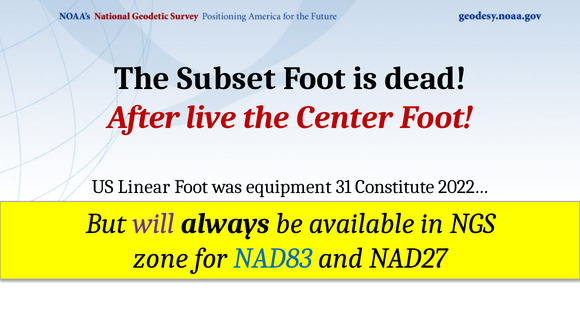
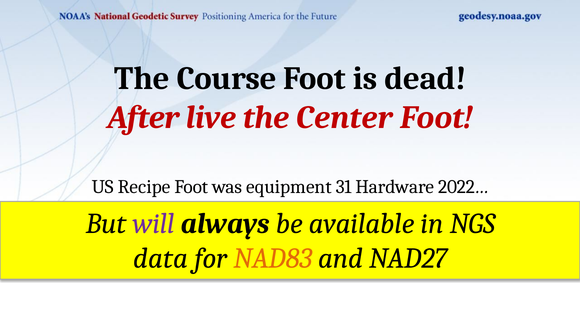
Subset: Subset -> Course (227, 78)
Linear: Linear -> Recipe (144, 187)
Constitute: Constitute -> Hardware (395, 187)
zone: zone -> data (161, 259)
NAD83 colour: blue -> orange (273, 259)
